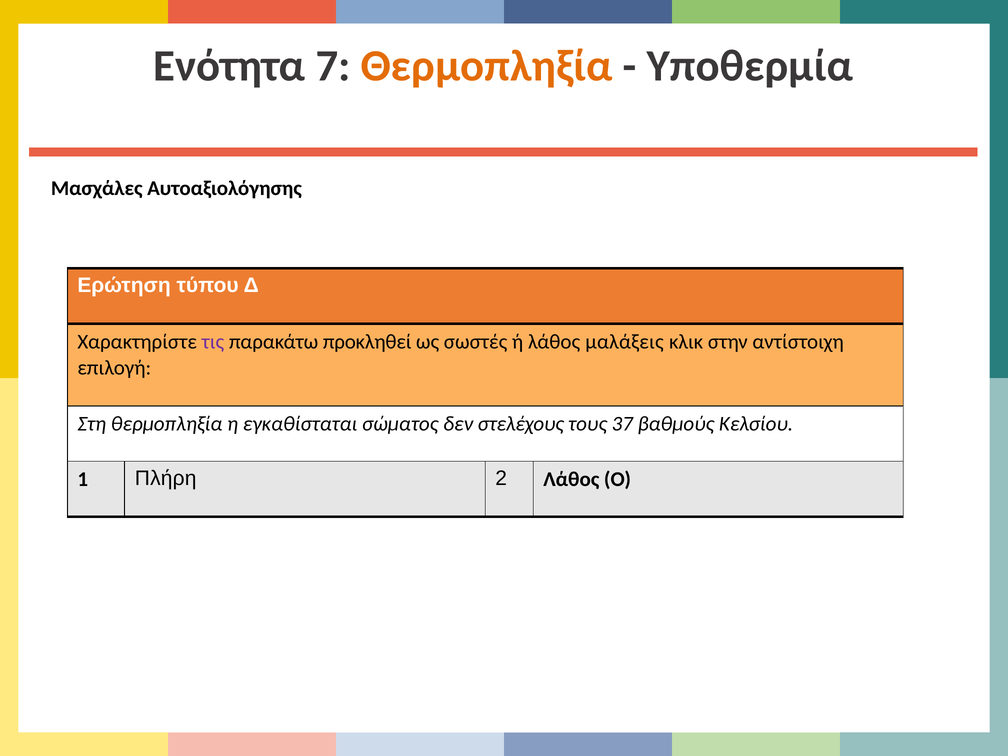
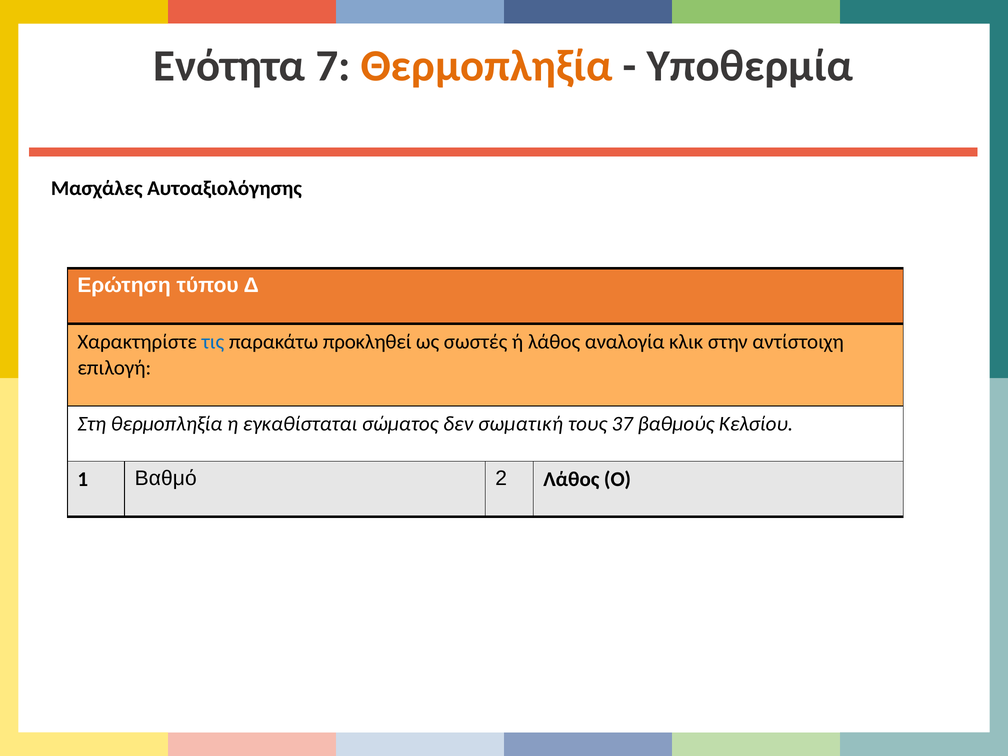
τις colour: purple -> blue (213, 342)
μαλάξεις: μαλάξεις -> αναλογία (625, 342)
στελέχους: στελέχους -> σωματική (521, 424)
Πλήρη: Πλήρη -> Βαθμό (166, 478)
